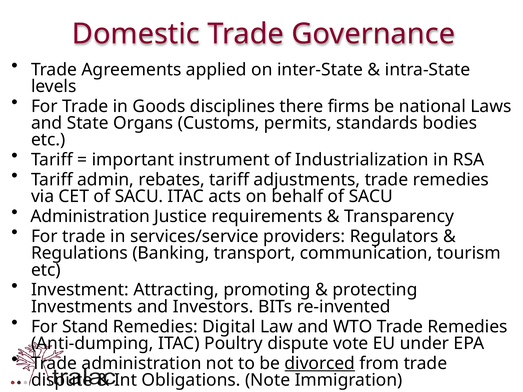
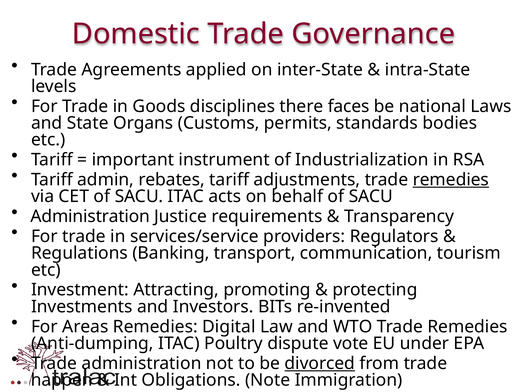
firms: firms -> faces (349, 106)
remedies underline: none -> present (451, 180)
Stand: Stand -> Areas (85, 327)
dispute: dispute -> happen (62, 380)
